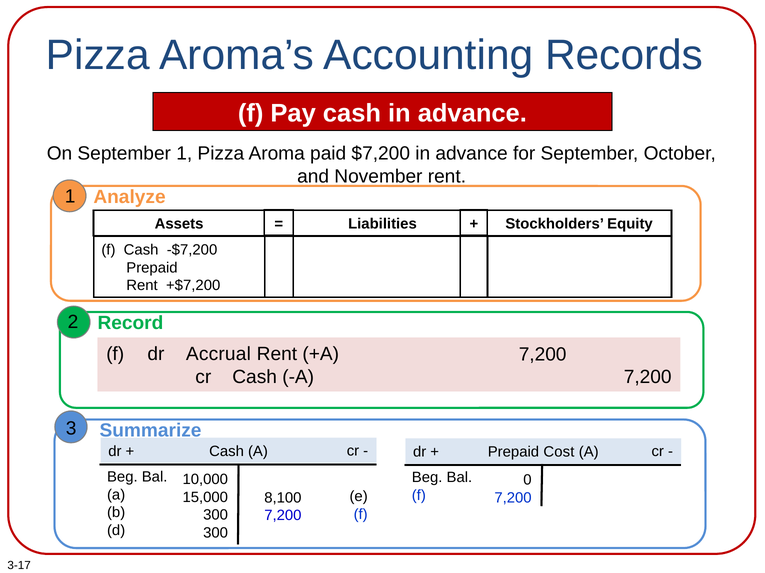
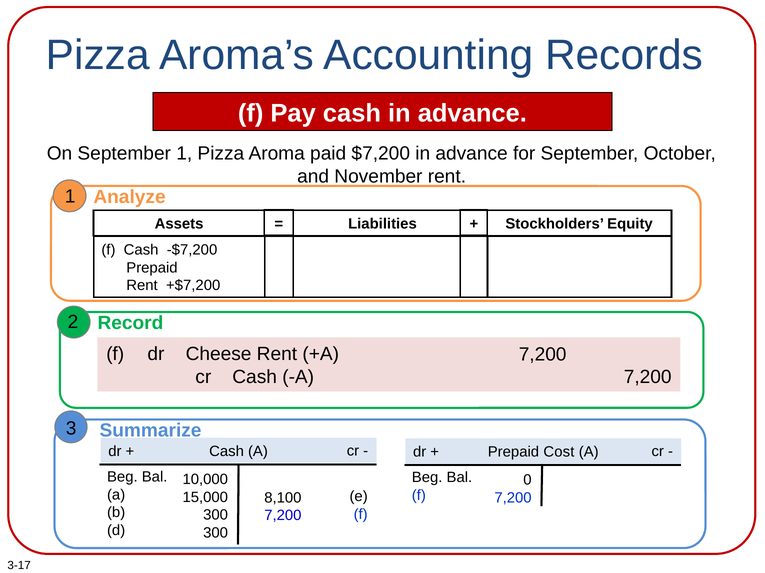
Accrual: Accrual -> Cheese (219, 354)
